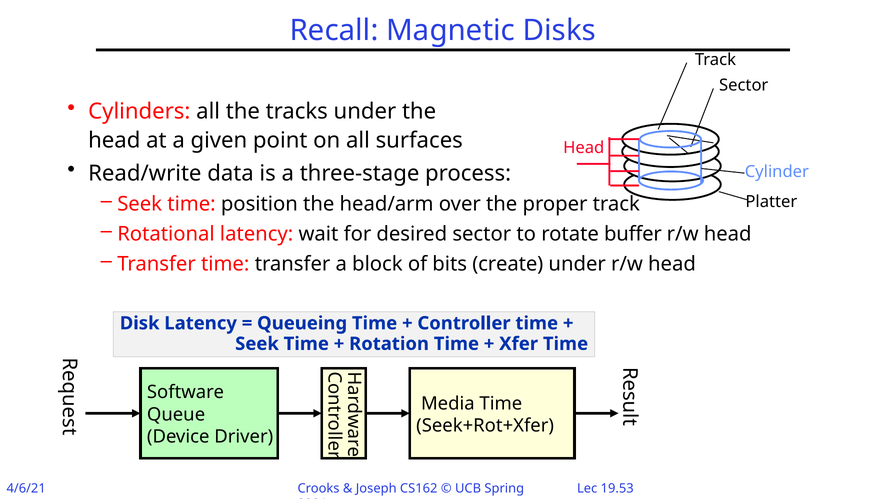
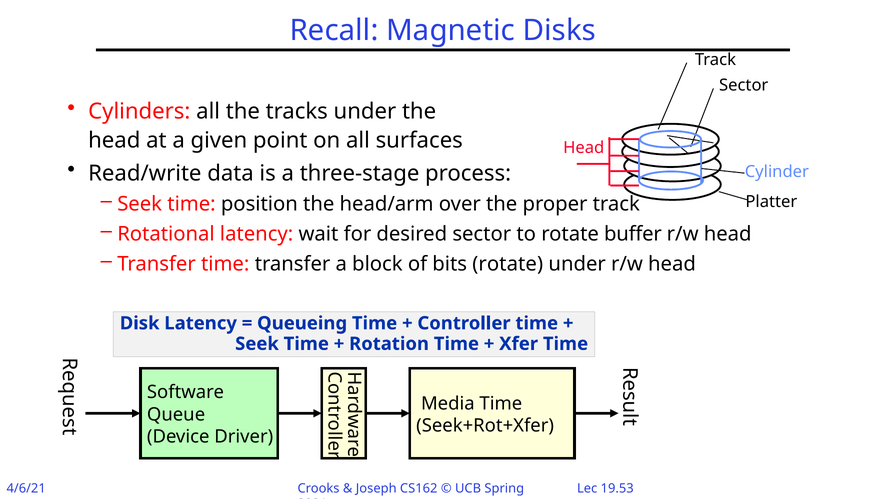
bits create: create -> rotate (508, 263)
